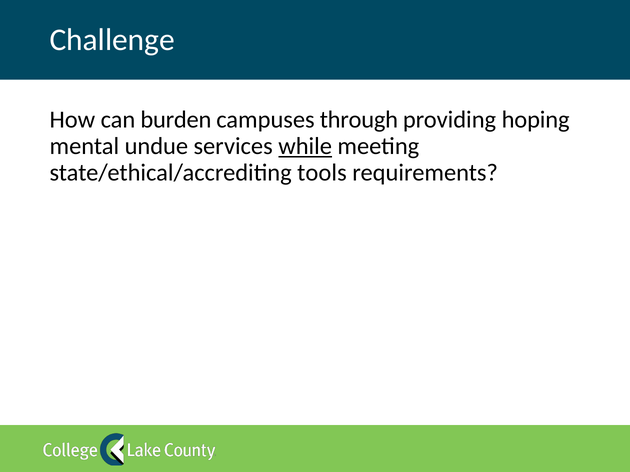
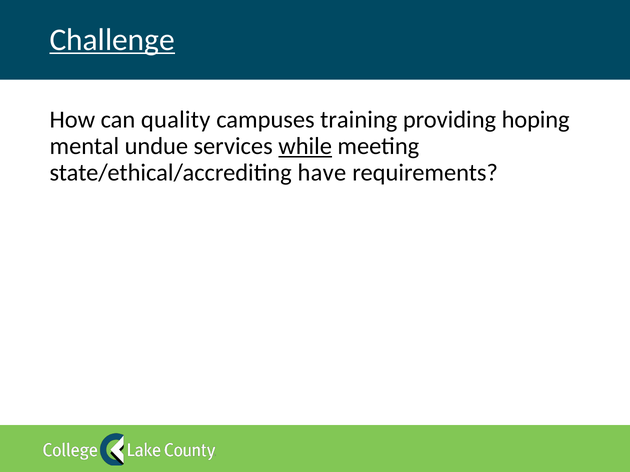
Challenge underline: none -> present (112, 40)
burden: burden -> quality (176, 120)
through: through -> training (359, 120)
tools: tools -> have (322, 173)
